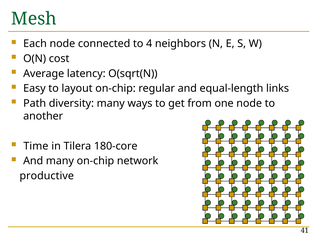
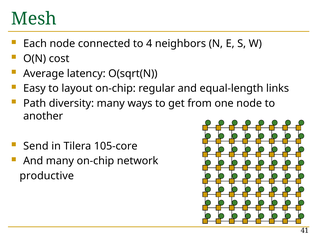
Time: Time -> Send (36, 146)
180-core: 180-core -> 105-core (116, 146)
